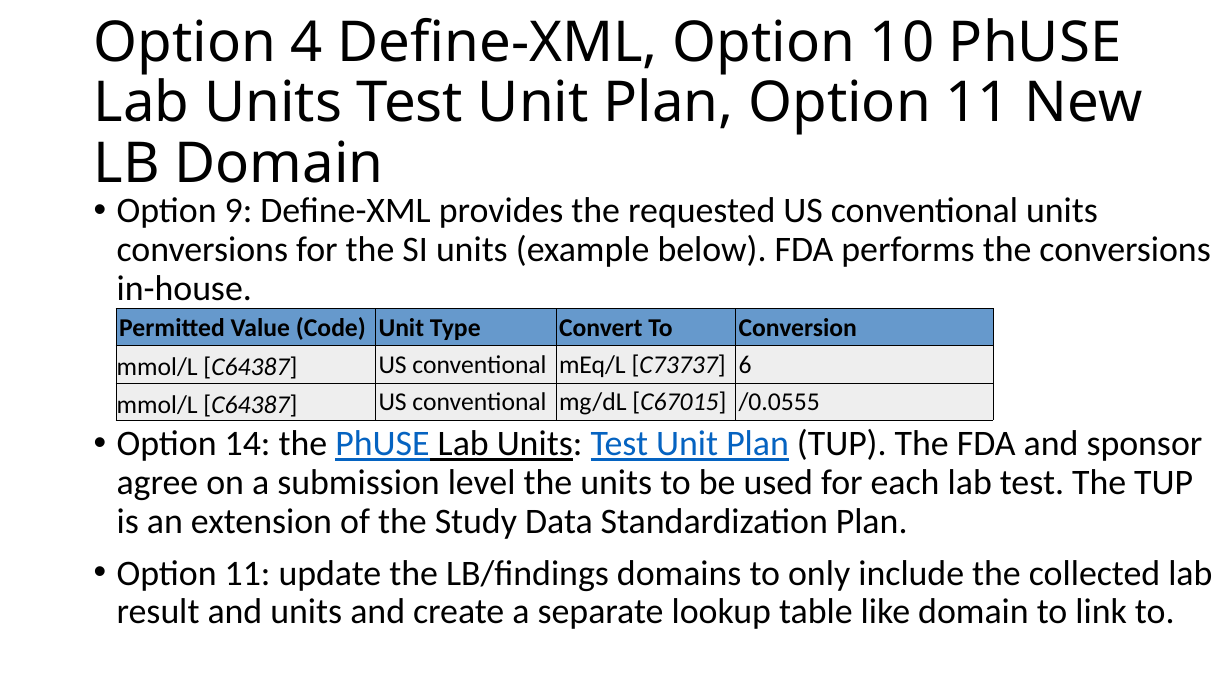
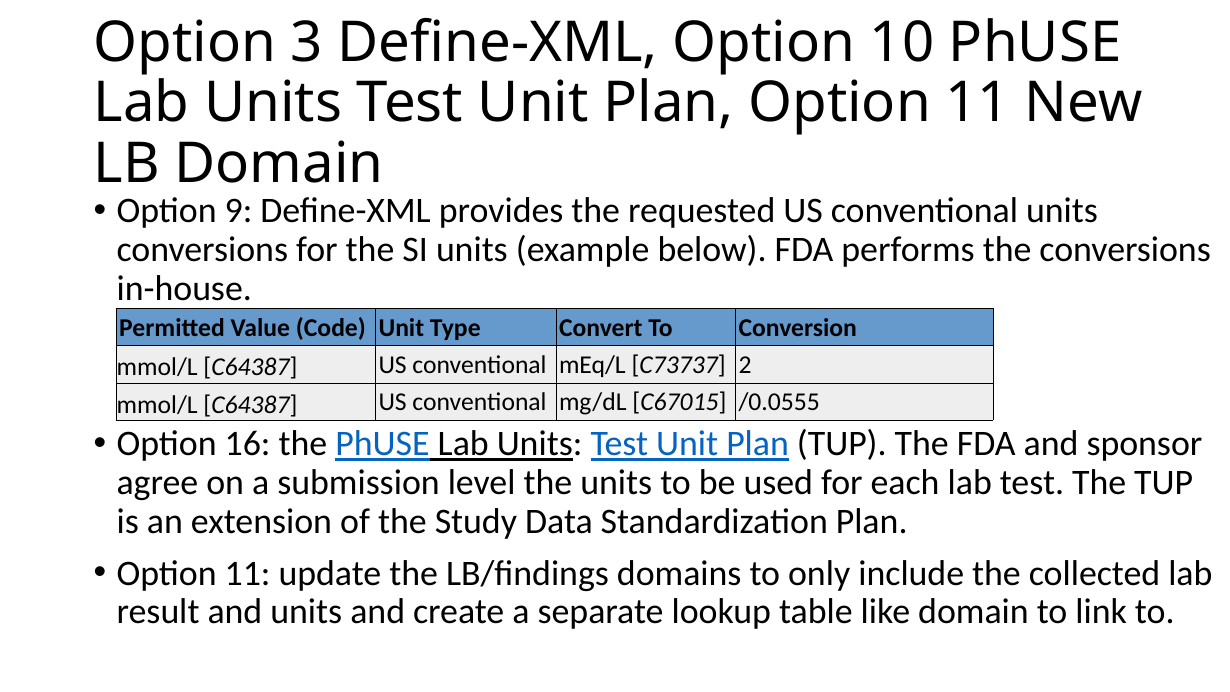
4: 4 -> 3 (307, 42)
6: 6 -> 2 (745, 365)
14: 14 -> 16 (248, 444)
